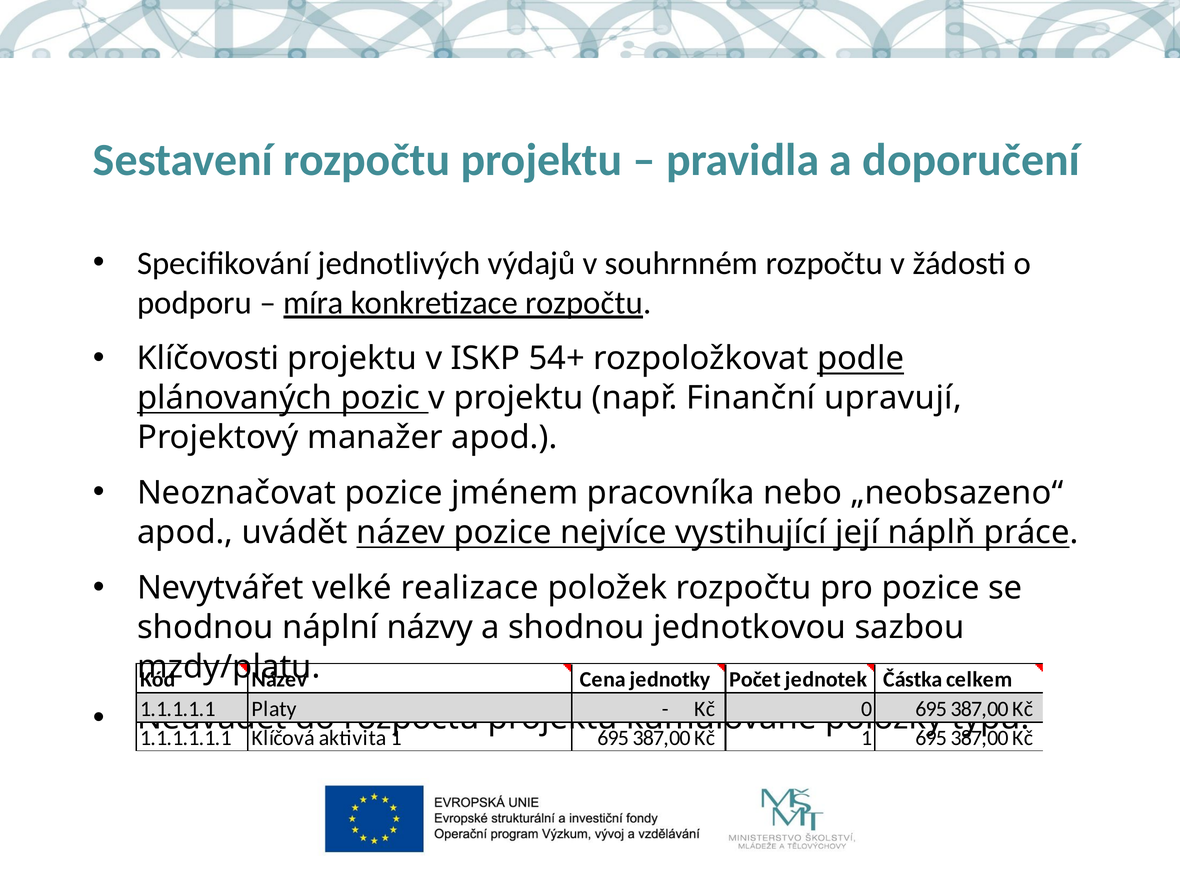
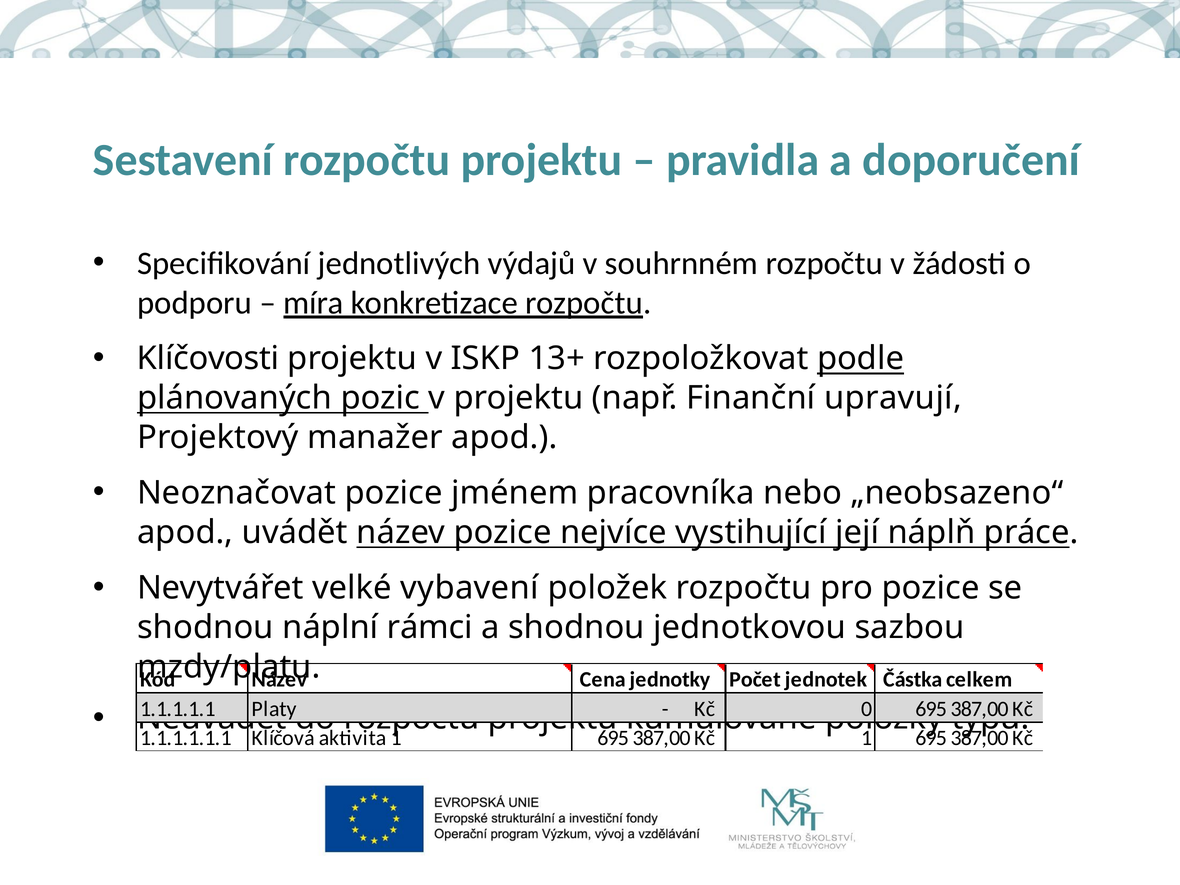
54+: 54+ -> 13+ (557, 359)
realizace: realizace -> vybavení (470, 588)
názvy: názvy -> rámci (430, 627)
